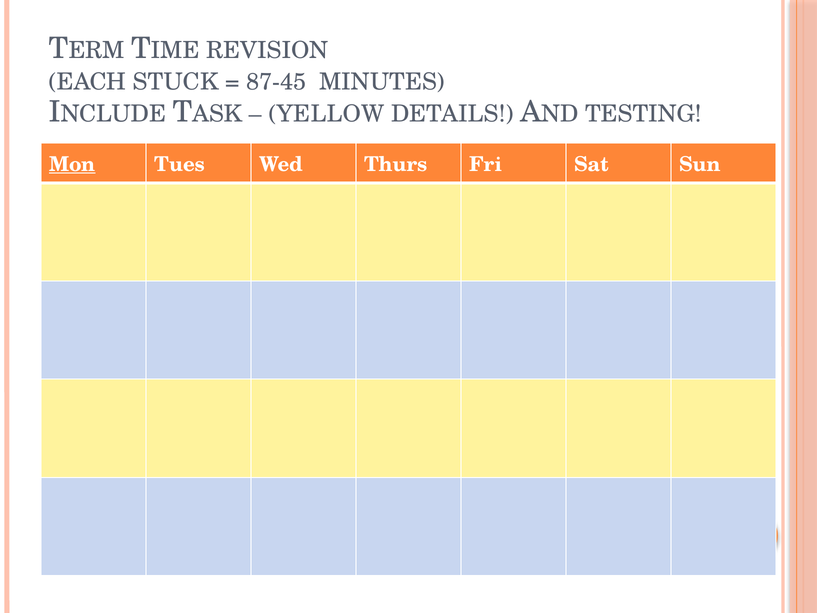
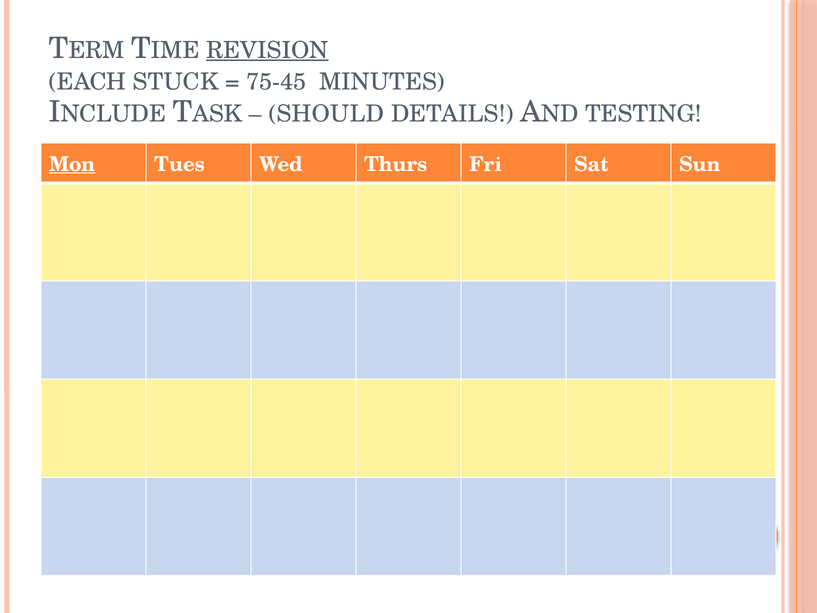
REVISION underline: none -> present (267, 50)
87-45: 87-45 -> 75-45 (276, 82)
YELLOW: YELLOW -> SHOULD (326, 114)
